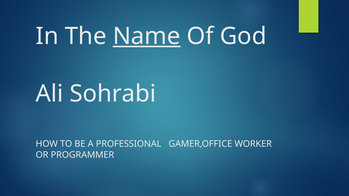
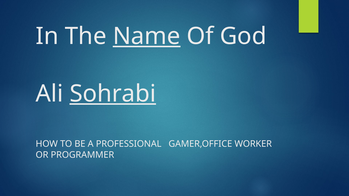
Sohrabi underline: none -> present (113, 94)
